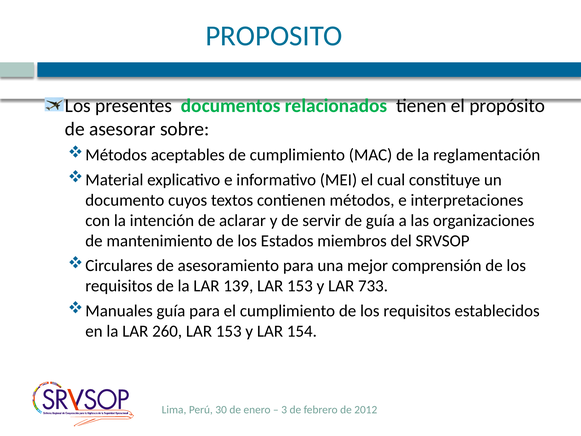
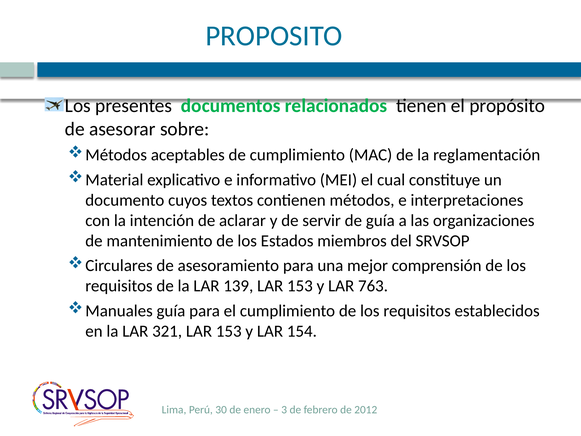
733: 733 -> 763 (373, 286)
260: 260 -> 321 (167, 331)
